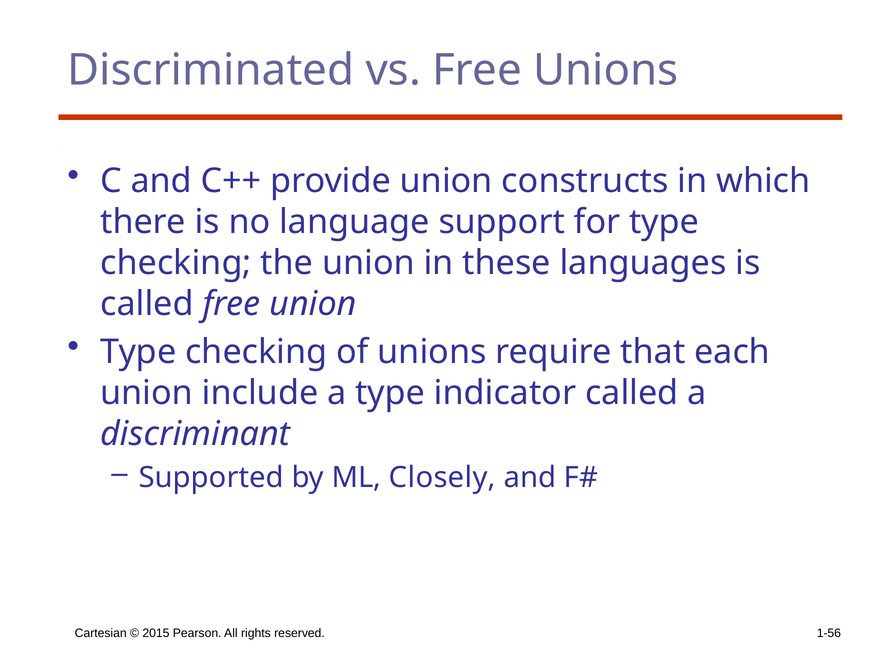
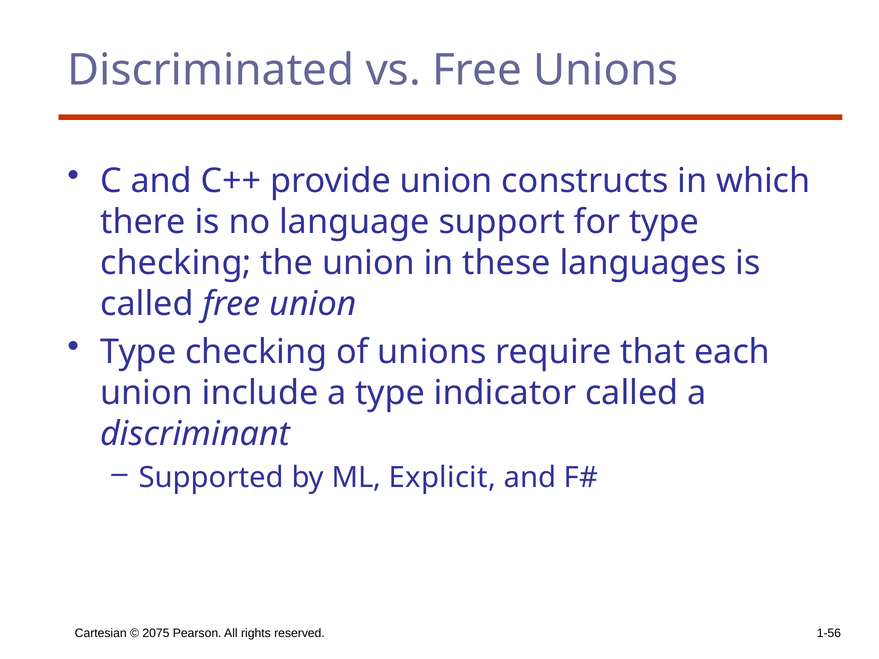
Closely: Closely -> Explicit (442, 478)
2015: 2015 -> 2075 (156, 634)
